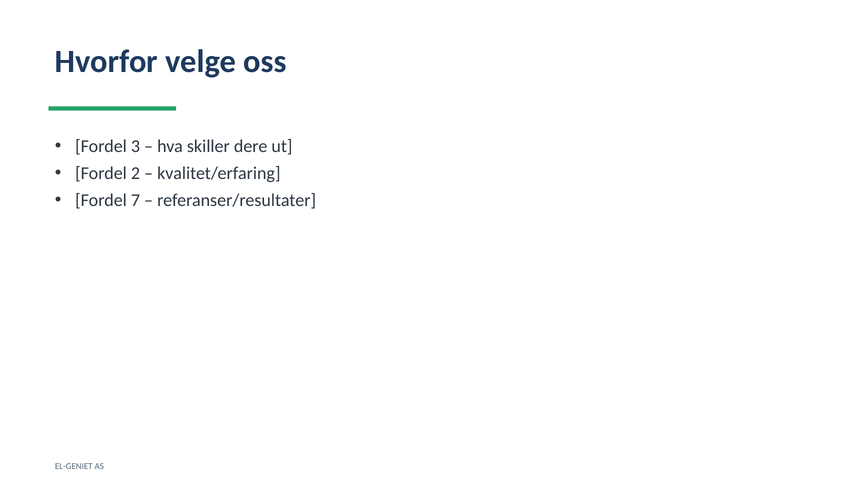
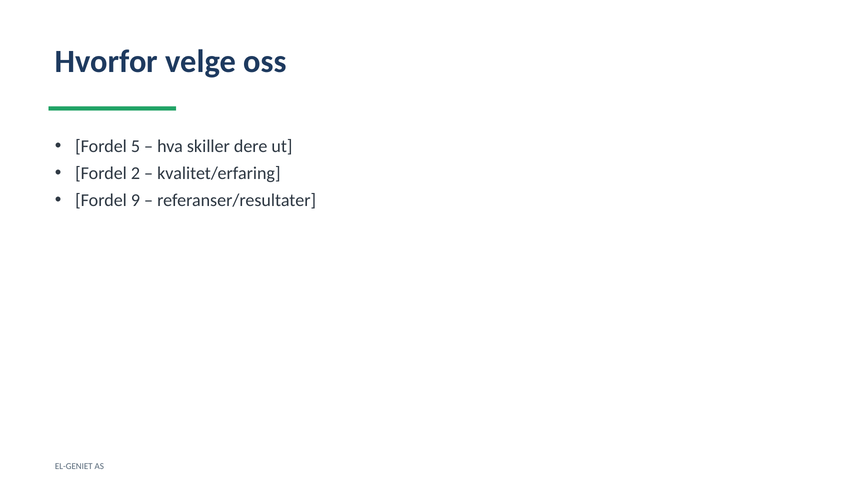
3: 3 -> 5 (135, 146)
7: 7 -> 9 (135, 200)
